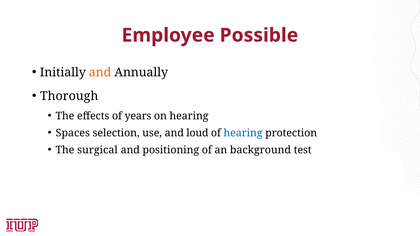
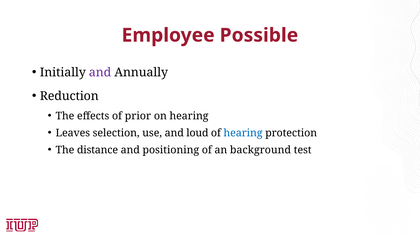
and colour: orange -> purple (100, 73)
Thorough: Thorough -> Reduction (69, 96)
years: years -> prior (138, 116)
Spaces: Spaces -> Leaves (73, 133)
surgical: surgical -> distance (98, 150)
